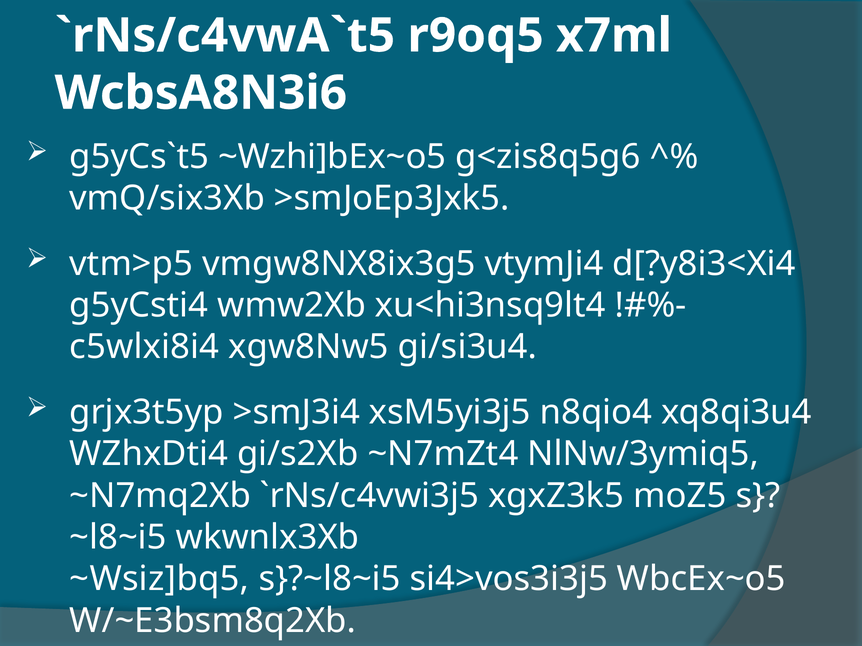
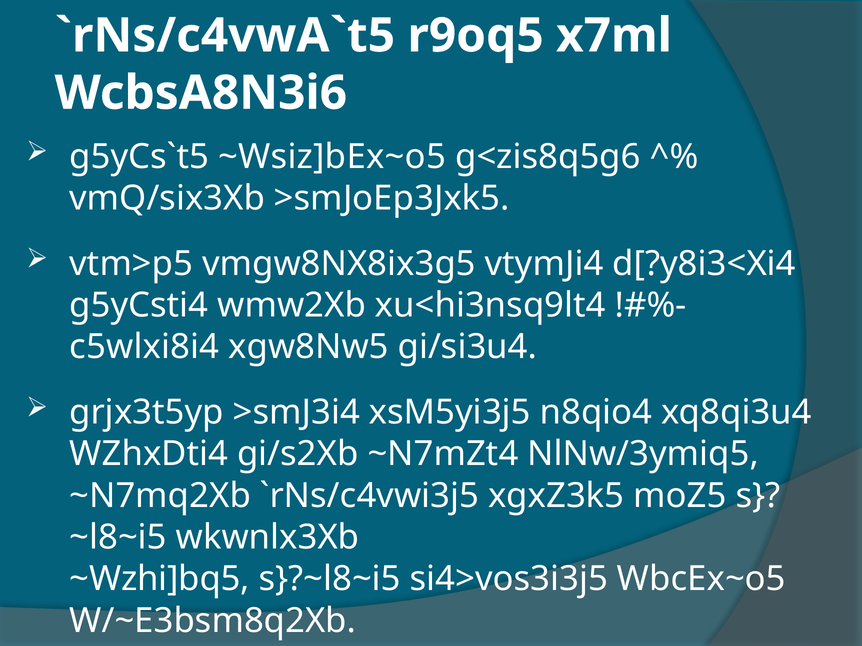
~Wzhi]bEx~o5: ~Wzhi]bEx~o5 -> ~Wsiz]bEx~o5 (332, 157)
~Wsiz]bq5: ~Wsiz]bq5 -> ~Wzhi]bq5 (160, 579)
